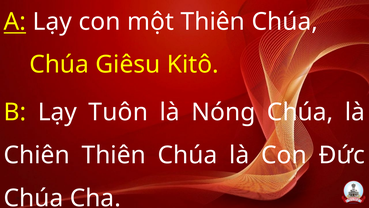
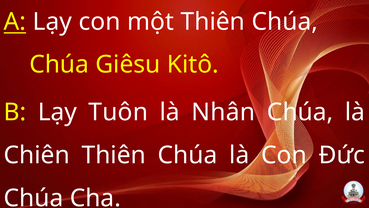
Nóng: Nóng -> Nhân (223, 112)
